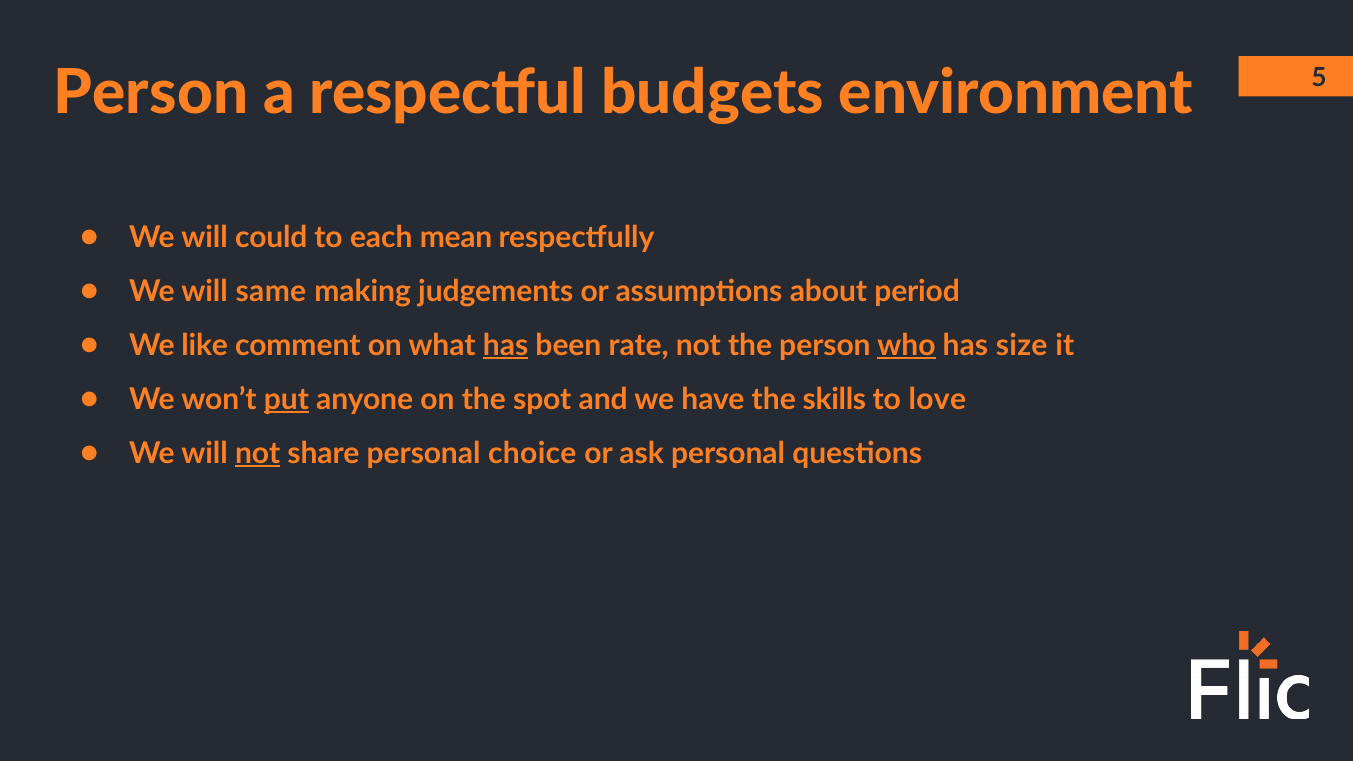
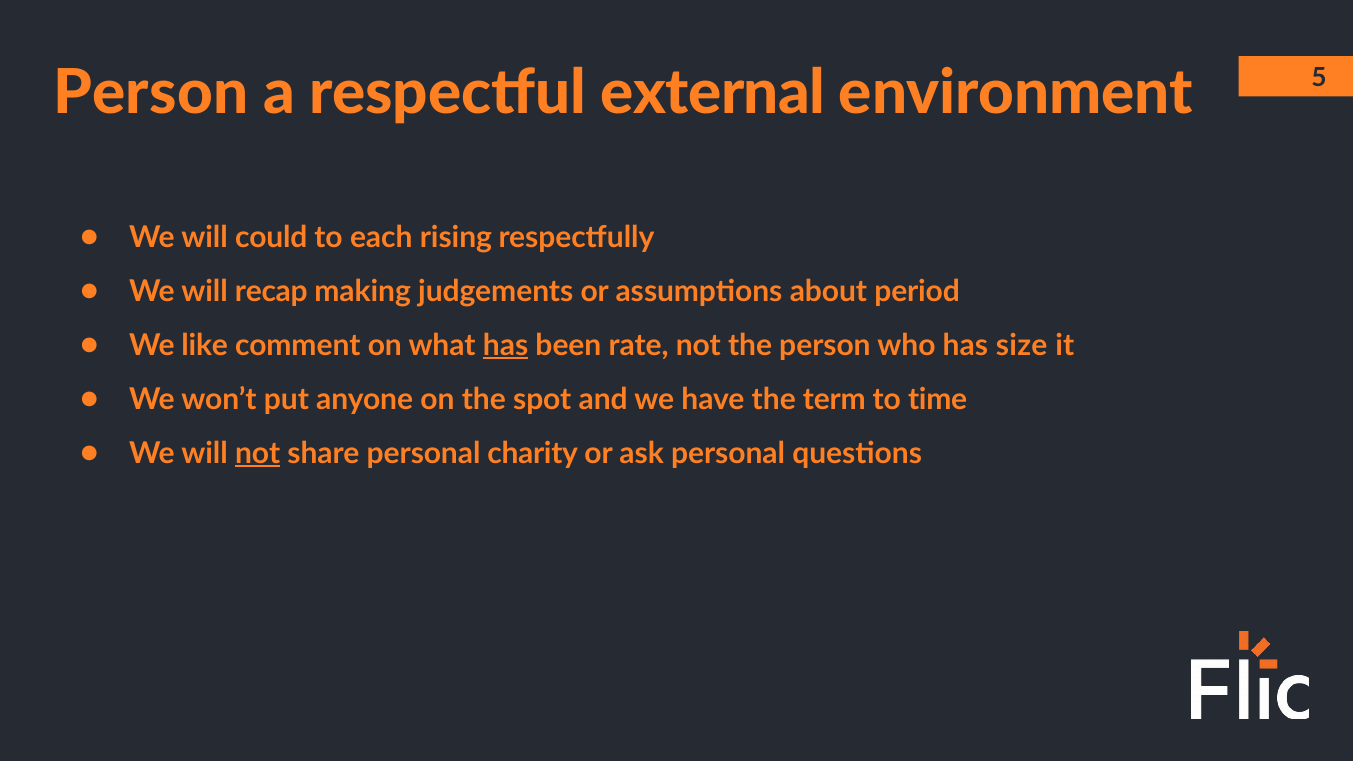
budgets: budgets -> external (713, 93)
mean: mean -> rising (456, 237)
same: same -> recap (271, 291)
who underline: present -> none (907, 345)
put underline: present -> none (286, 399)
skills: skills -> term (834, 399)
love: love -> time (938, 399)
choice: choice -> charity (533, 454)
